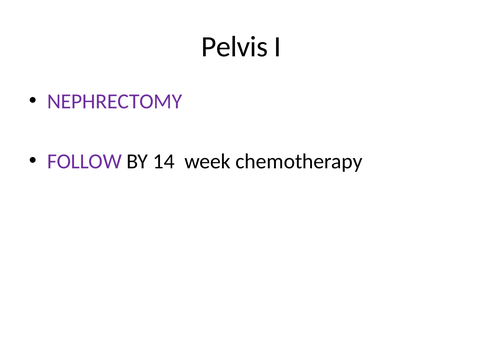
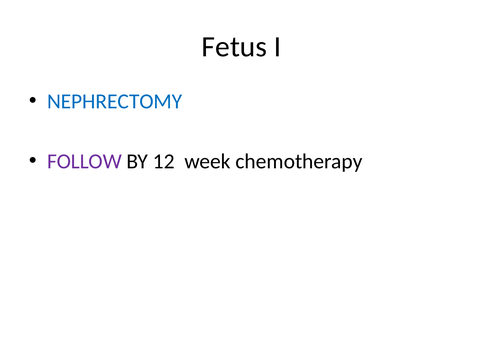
Pelvis: Pelvis -> Fetus (234, 47)
NEPHRECTOMY colour: purple -> blue (115, 101)
14: 14 -> 12 (164, 161)
